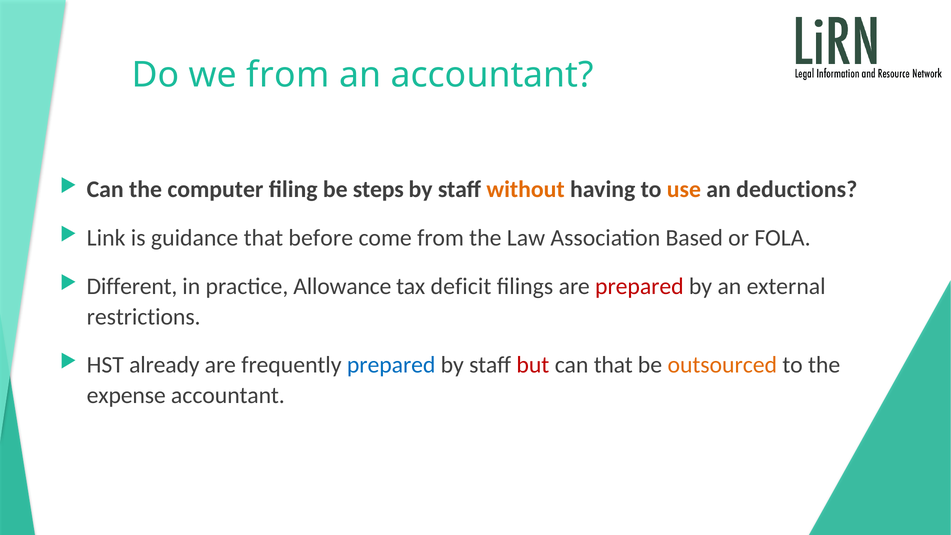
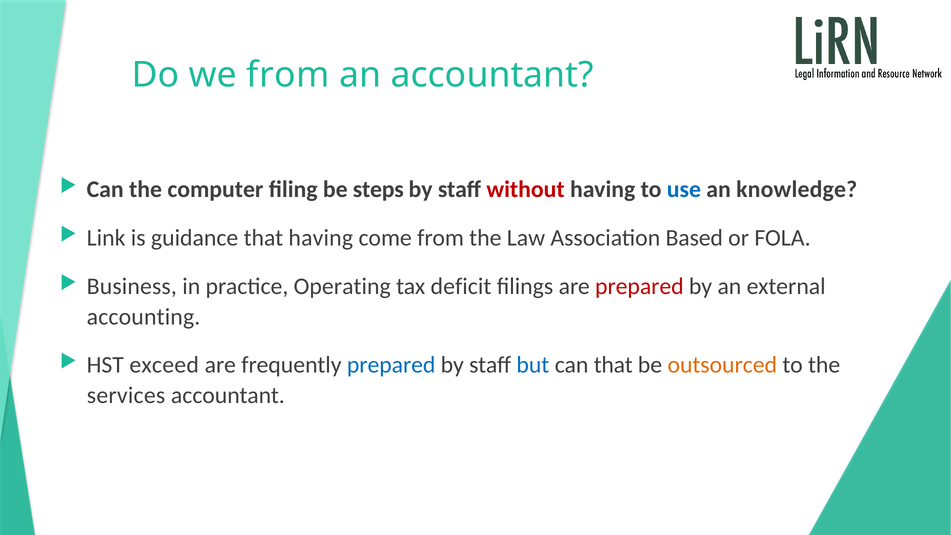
without colour: orange -> red (526, 189)
use colour: orange -> blue (684, 189)
deductions: deductions -> knowledge (797, 189)
that before: before -> having (321, 238)
Different: Different -> Business (132, 286)
Allowance: Allowance -> Operating (342, 286)
restrictions: restrictions -> accounting (144, 317)
already: already -> exceed (164, 365)
but colour: red -> blue (533, 365)
expense: expense -> services (126, 396)
